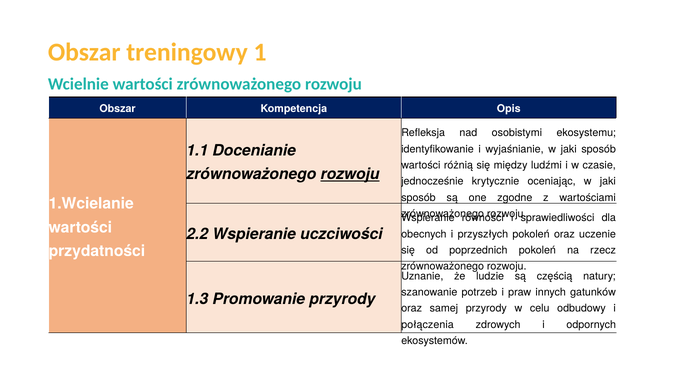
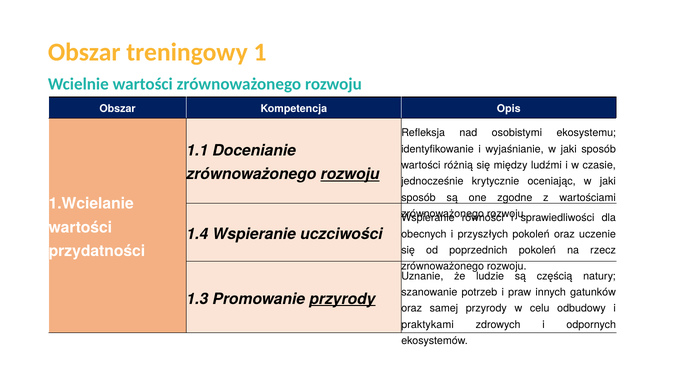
2.2: 2.2 -> 1.4 (197, 234)
przyrody underline: none -> present (342, 299)
połączenia: połączenia -> praktykami (428, 324)
